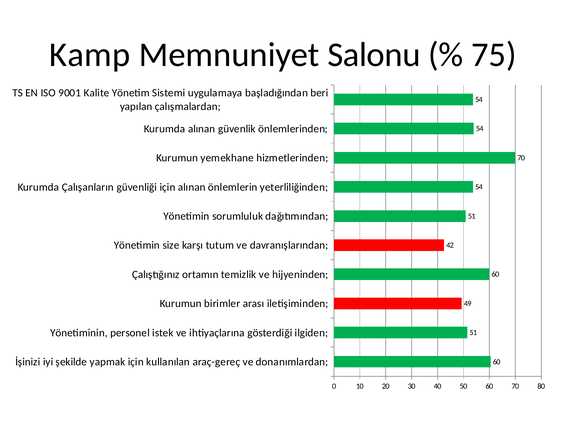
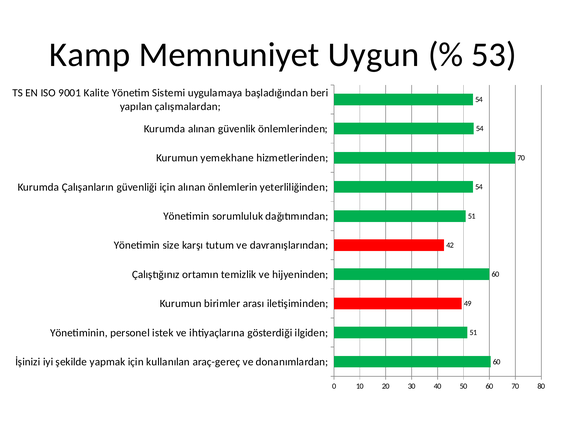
Salonu: Salonu -> Uygun (374, 55)
75: 75 -> 53 (494, 55)
